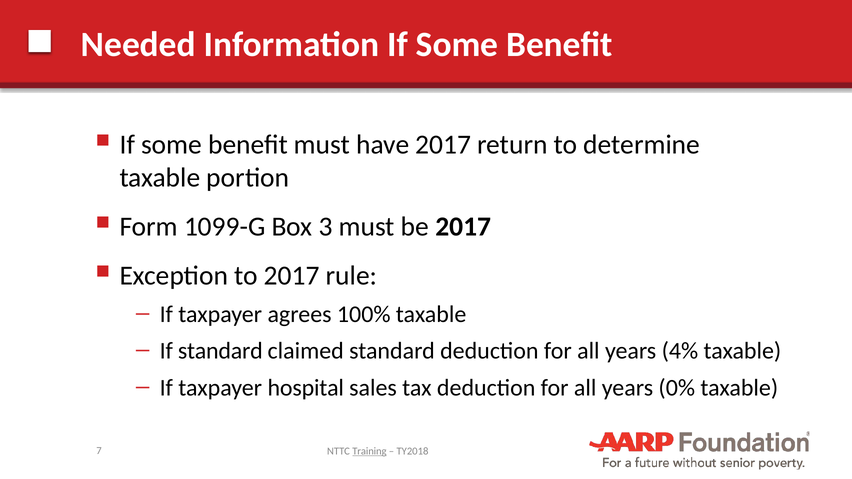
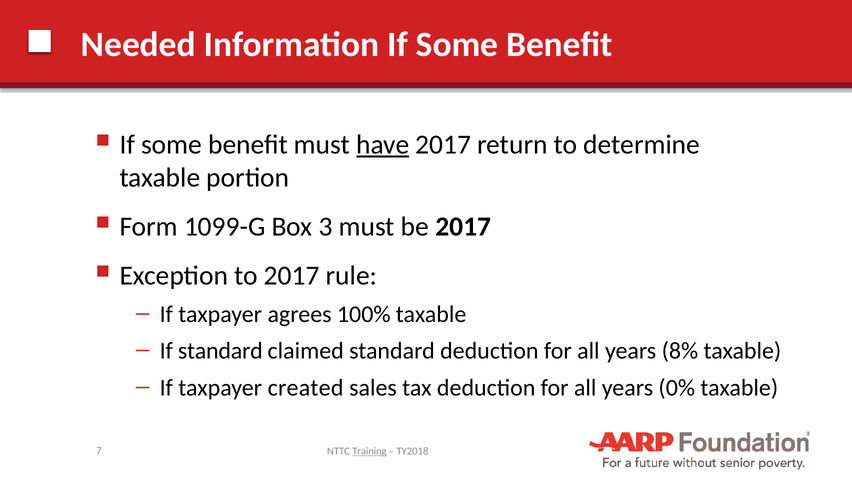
have underline: none -> present (383, 145)
4%: 4% -> 8% (680, 351)
hospital: hospital -> created (306, 388)
